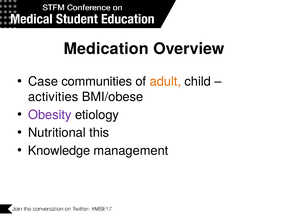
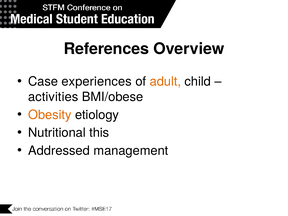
Medication: Medication -> References (106, 49)
communities: communities -> experiences (97, 81)
Obesity colour: purple -> orange (50, 115)
Knowledge: Knowledge -> Addressed (59, 151)
